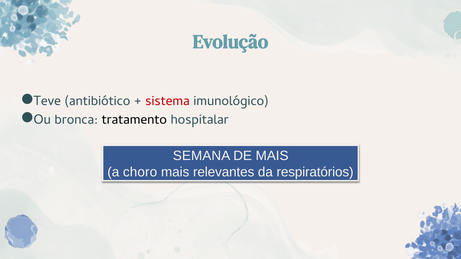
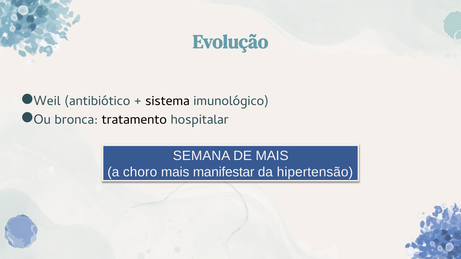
Teve: Teve -> Weil (47, 101)
sistema colour: red -> black (167, 101)
relevantes: relevantes -> manifestar (224, 172)
respiratórios: respiratórios -> hipertensão (315, 172)
